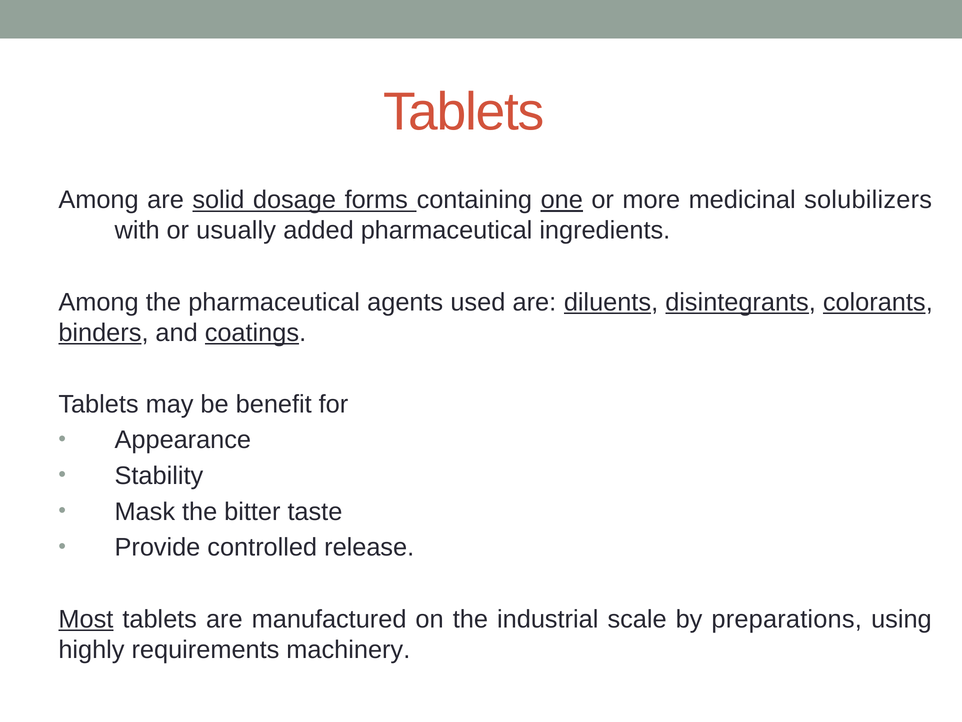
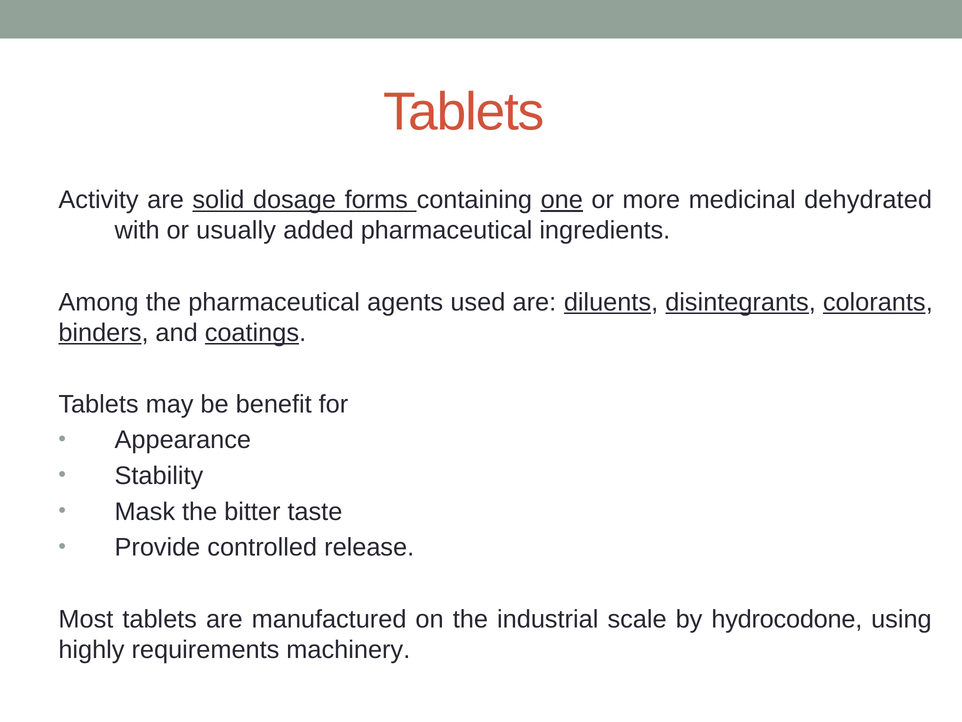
Among: Among -> Activity (99, 200)
solubilizers: solubilizers -> dehydrated (868, 200)
Most underline: present -> none (86, 619)
preparations: preparations -> hydrocodone (787, 619)
